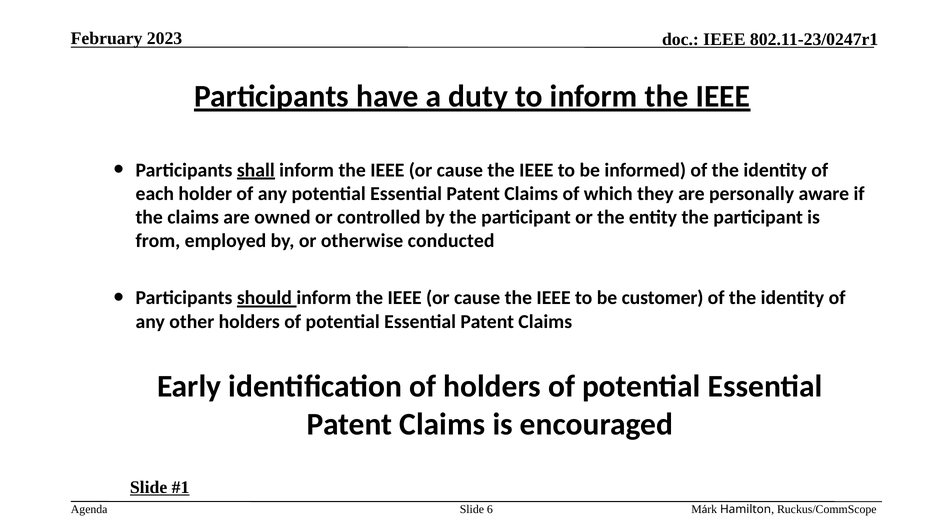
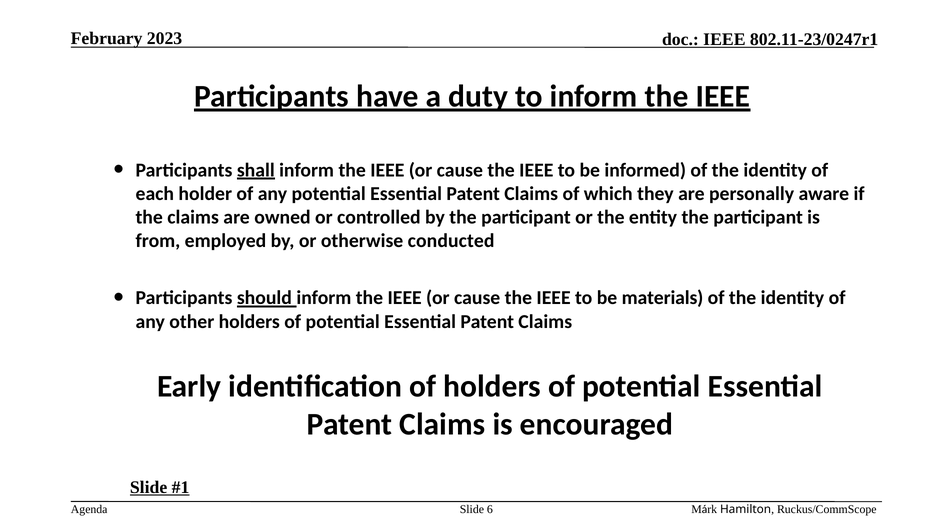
customer: customer -> materials (663, 298)
